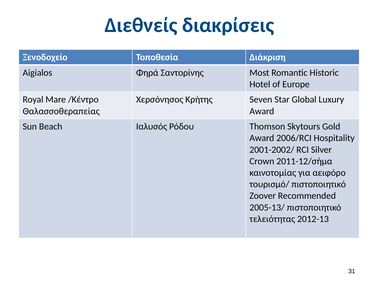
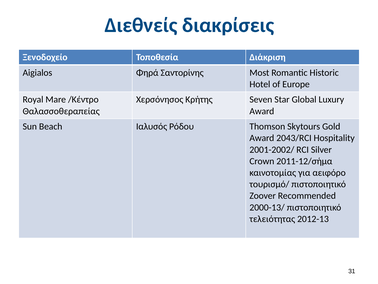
2006/RCI: 2006/RCI -> 2043/RCI (294, 138)
2005-13/: 2005-13/ -> 2000-13/ (267, 207)
